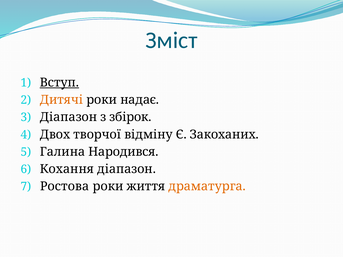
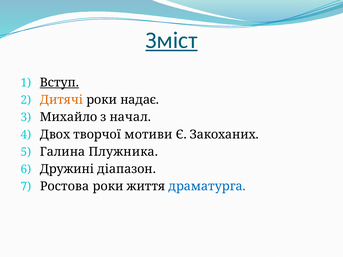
Зміст underline: none -> present (171, 40)
Діапазон: Діапазон -> Михайло (69, 117)
збірок: збірок -> начал (130, 117)
відміну: відміну -> мотиви (148, 135)
Народився: Народився -> Плужника (123, 152)
Кохання: Кохання -> Дружині (67, 169)
драматурга colour: orange -> blue (207, 187)
